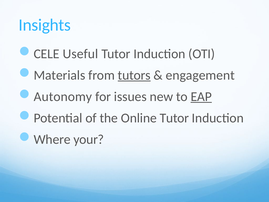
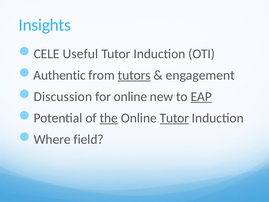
Materials: Materials -> Authentic (60, 75)
Autonomy: Autonomy -> Discussion (63, 97)
for issues: issues -> online (130, 97)
the underline: none -> present (109, 118)
Tutor underline: none -> present (174, 118)
your: your -> field (89, 139)
